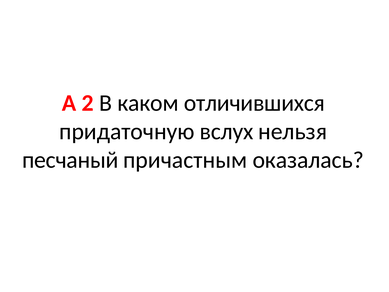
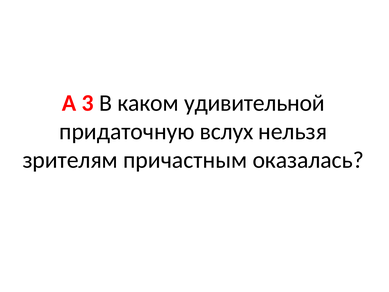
2: 2 -> 3 (88, 103)
отличившихся: отличившихся -> удивительной (254, 103)
песчаный: песчаный -> зрителям (70, 160)
